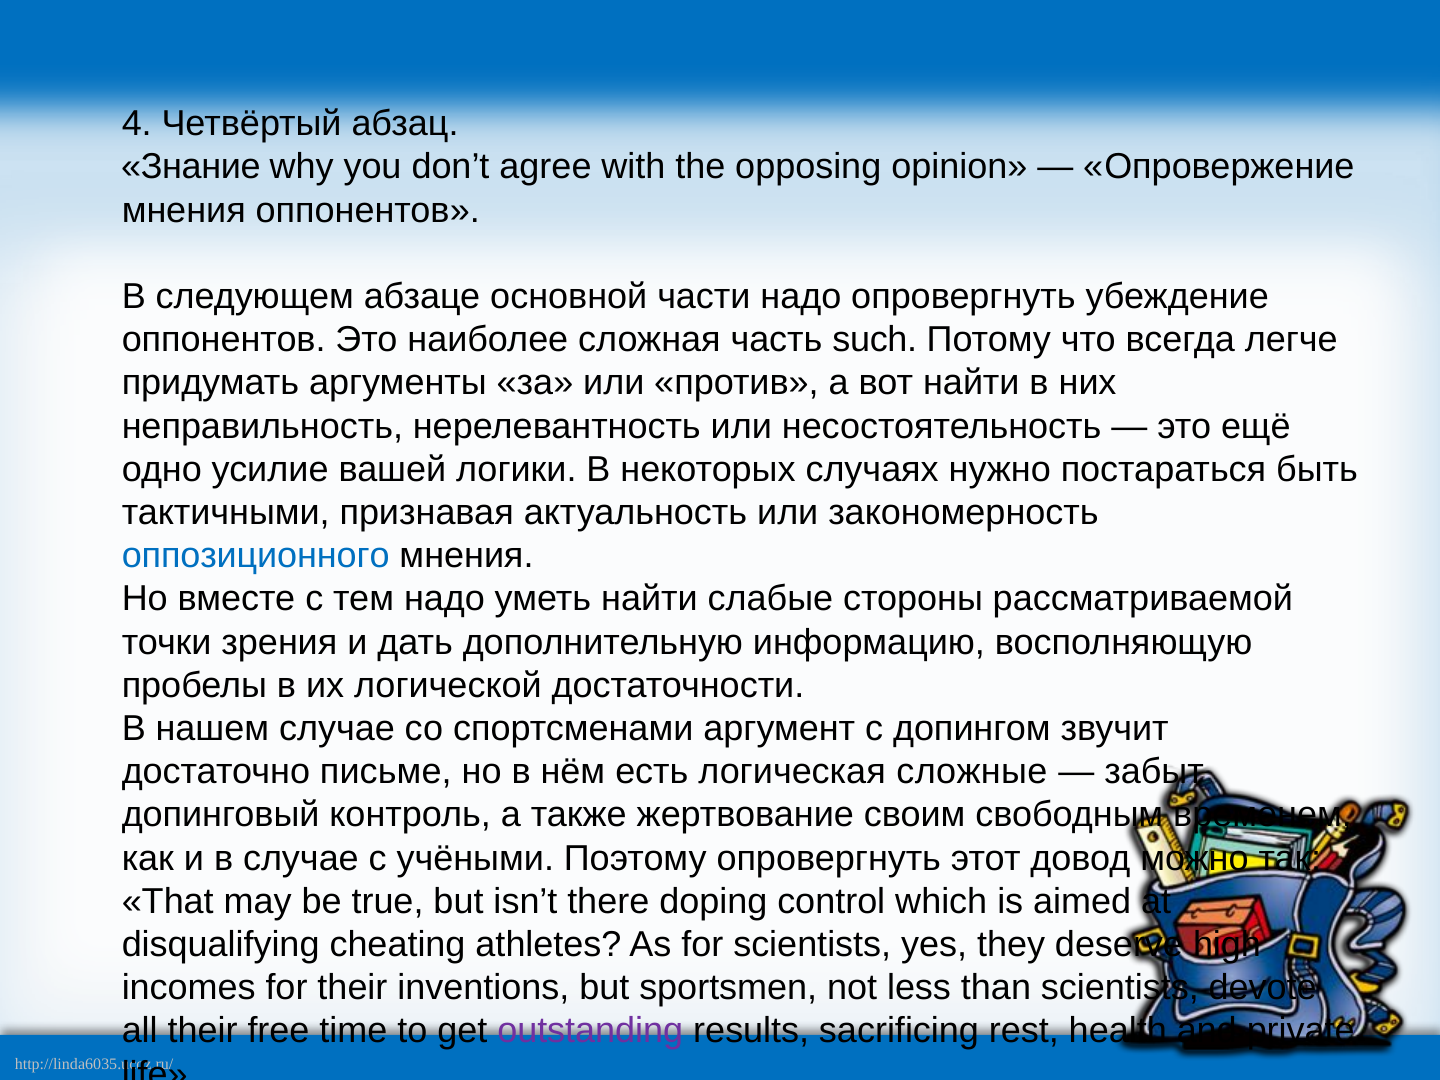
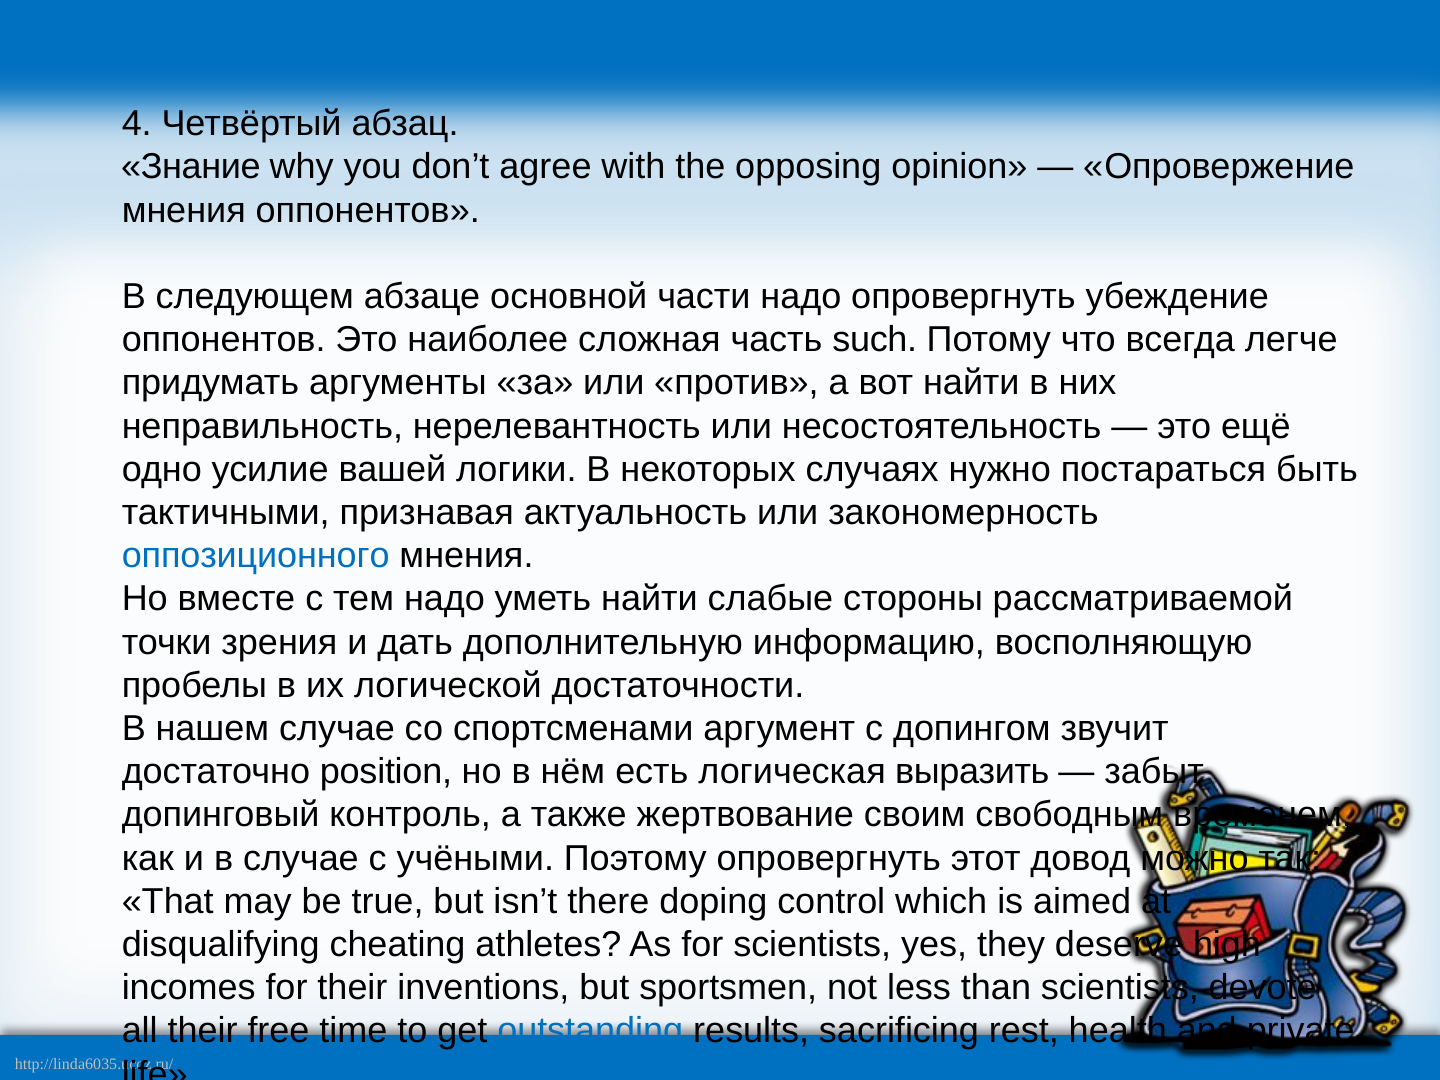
письме: письме -> position (386, 772)
сложные: сложные -> выразить (972, 772)
outstanding colour: purple -> blue (590, 1031)
